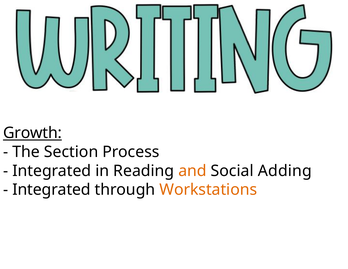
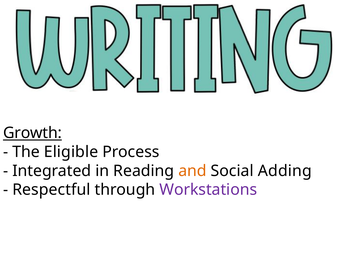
Section: Section -> Eligible (71, 152)
Integrated: Integrated -> Respectful (51, 190)
Workstations colour: orange -> purple (208, 190)
